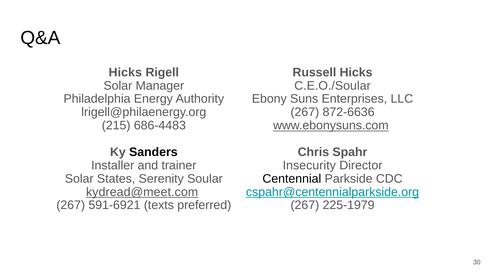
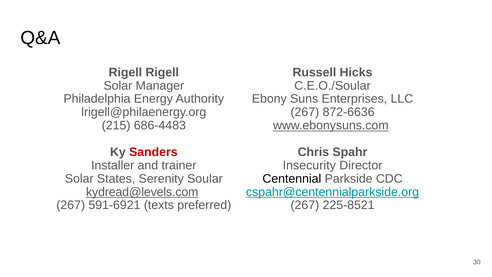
Hicks: Hicks -> Rigell (125, 72)
Sanders colour: black -> red (153, 152)
kydread@meet.com: kydread@meet.com -> kydread@levels.com (142, 192)
225-1979: 225-1979 -> 225-8521 (349, 205)
